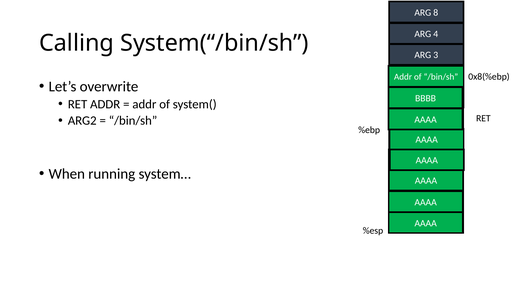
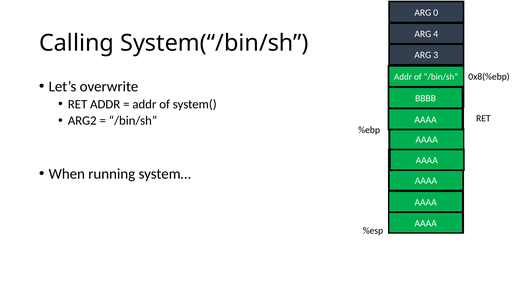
8: 8 -> 0 (436, 13)
